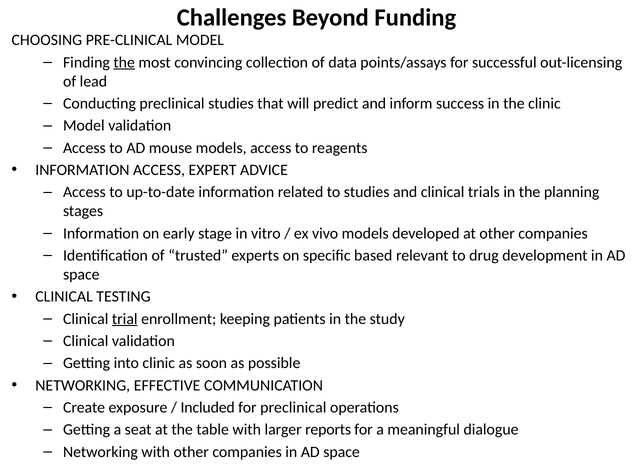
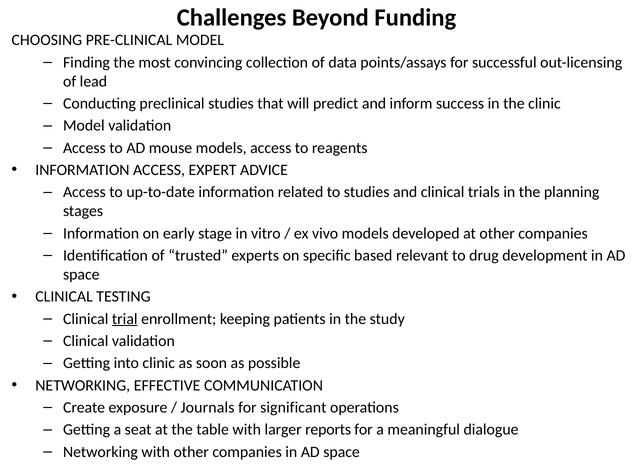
the underline: present -> none (124, 62)
Included: Included -> Journals (208, 407)
for preclinical: preclinical -> significant (293, 407)
